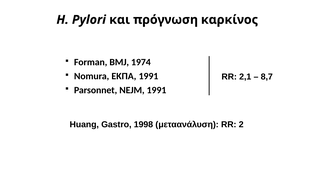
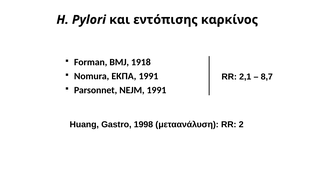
πρόγνωση: πρόγνωση -> εντόπισης (166, 20)
1974: 1974 -> 1918 (141, 62)
